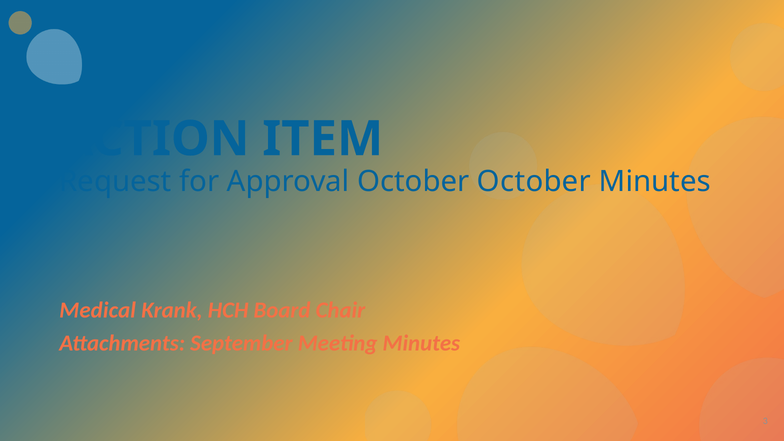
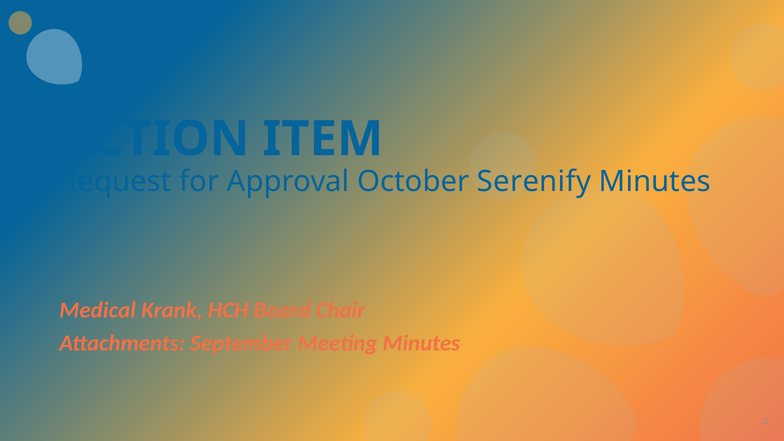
October October: October -> Serenify (534, 181)
